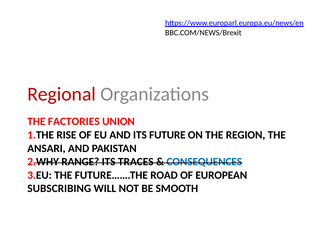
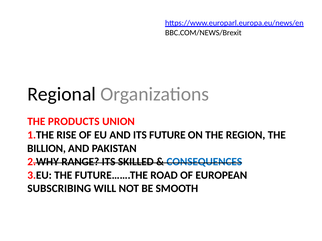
Regional colour: red -> black (62, 94)
FACTORIES: FACTORIES -> PRODUCTS (74, 122)
ANSARI: ANSARI -> BILLION (47, 149)
TRACES: TRACES -> SKILLED (136, 162)
